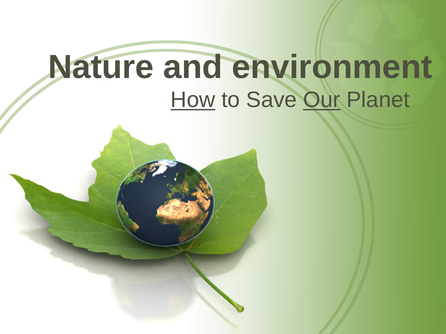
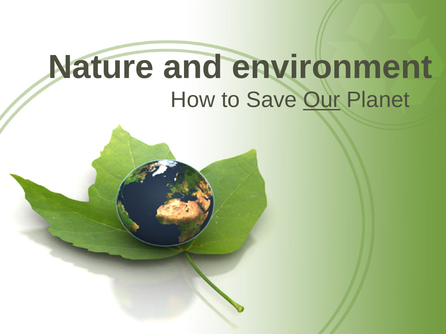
How underline: present -> none (193, 100)
